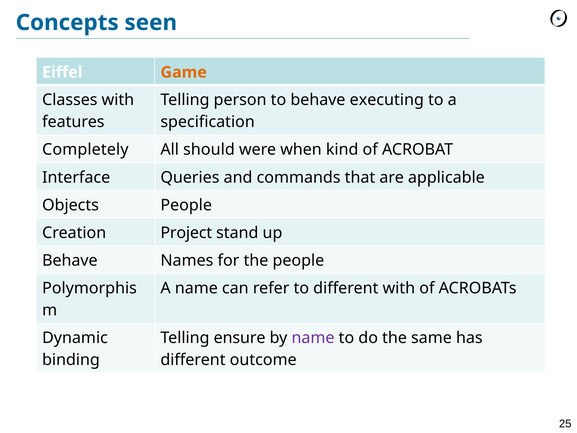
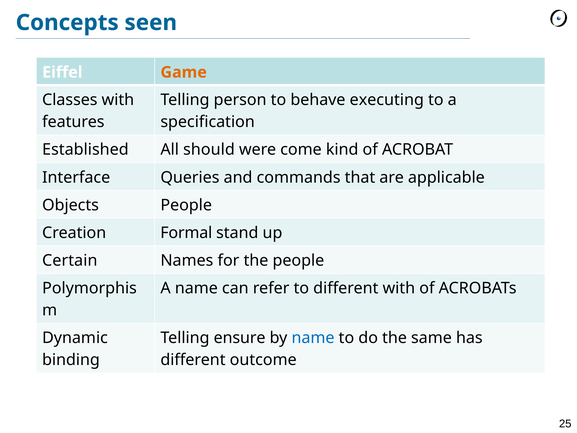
Completely: Completely -> Established (85, 150)
when: when -> come (301, 150)
Project: Project -> Formal (186, 233)
Behave: Behave -> Certain (70, 260)
name colour: purple -> blue (313, 338)
